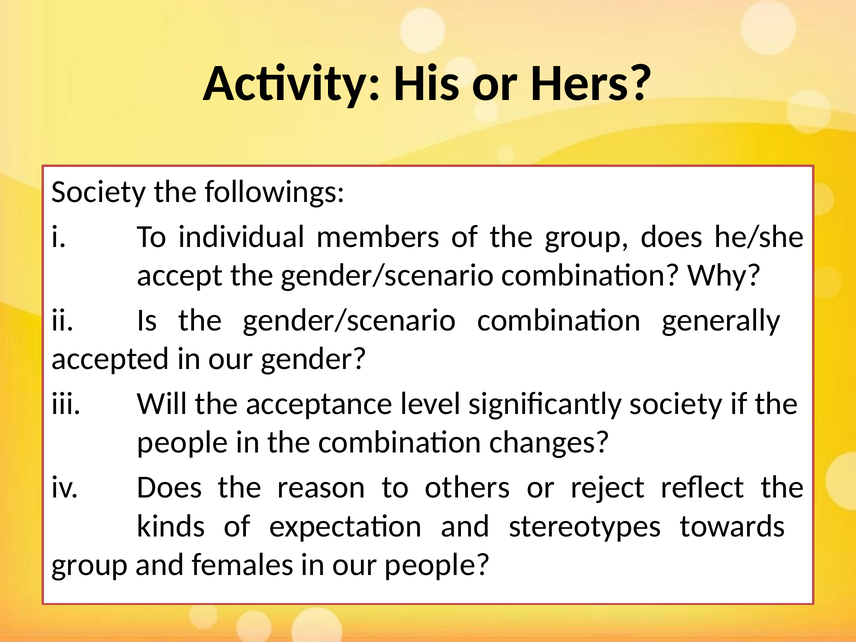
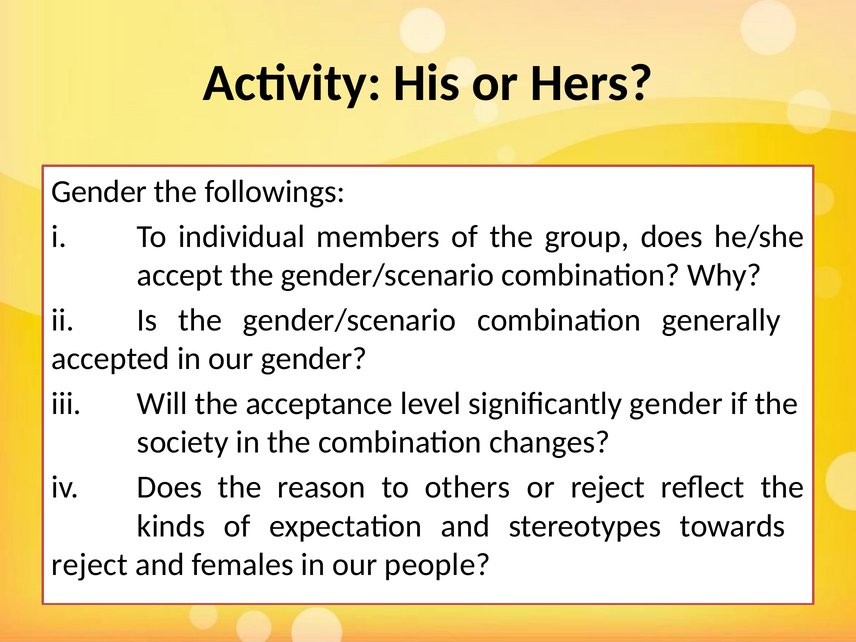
Society: Society -> Gender (99, 192)
significantly society: society -> gender (676, 404)
people: people -> society (183, 442)
group: group -> reject (90, 564)
